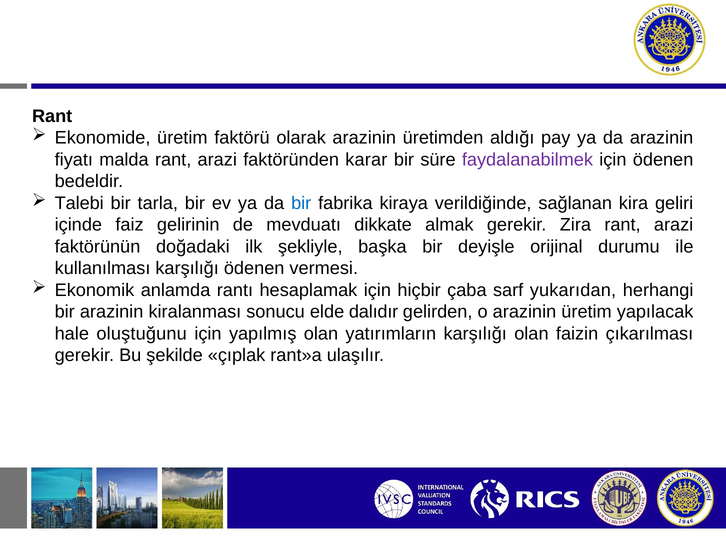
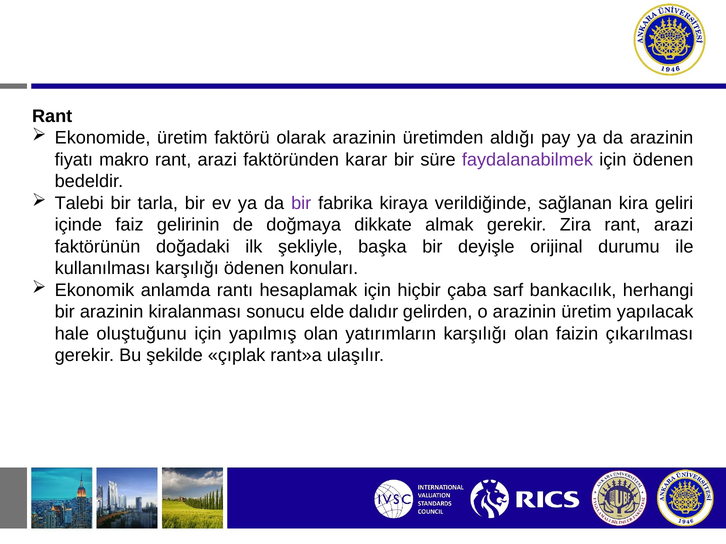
malda: malda -> makro (124, 160)
bir colour: blue -> purple (301, 203)
mevduatı: mevduatı -> doğmaya (304, 225)
vermesi: vermesi -> konuları (324, 269)
yukarıdan: yukarıdan -> bankacılık (573, 290)
